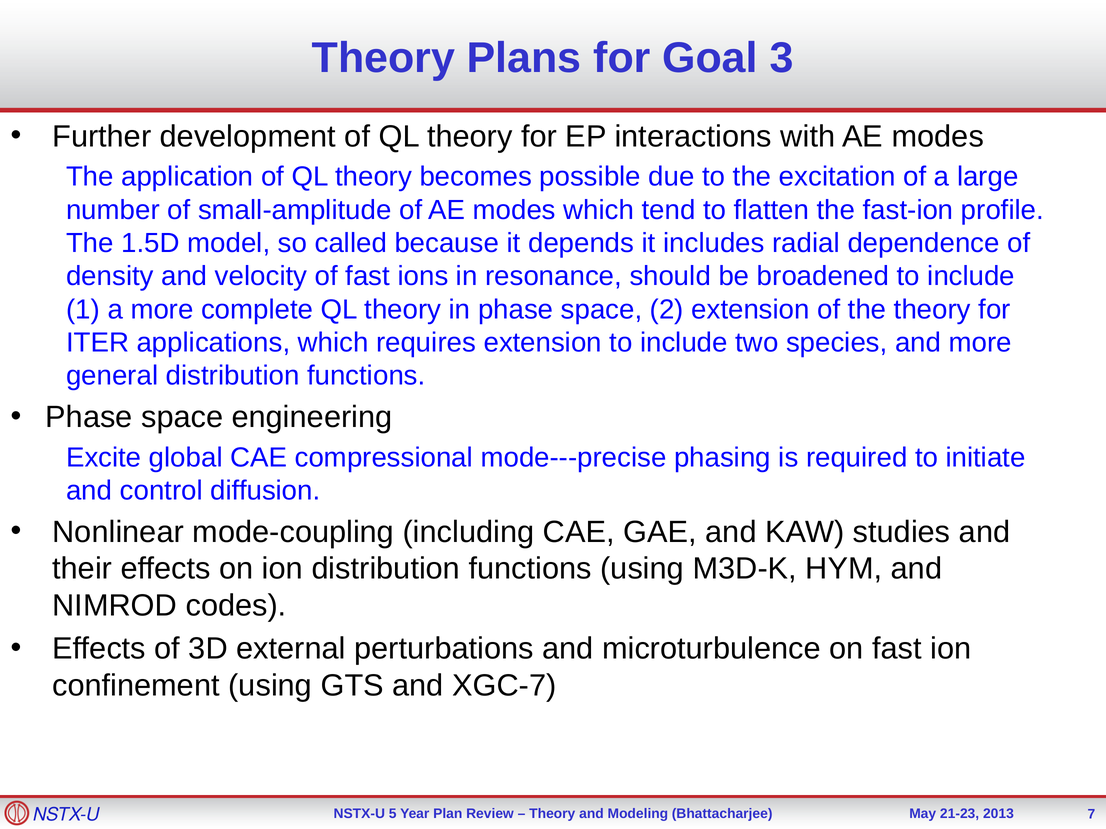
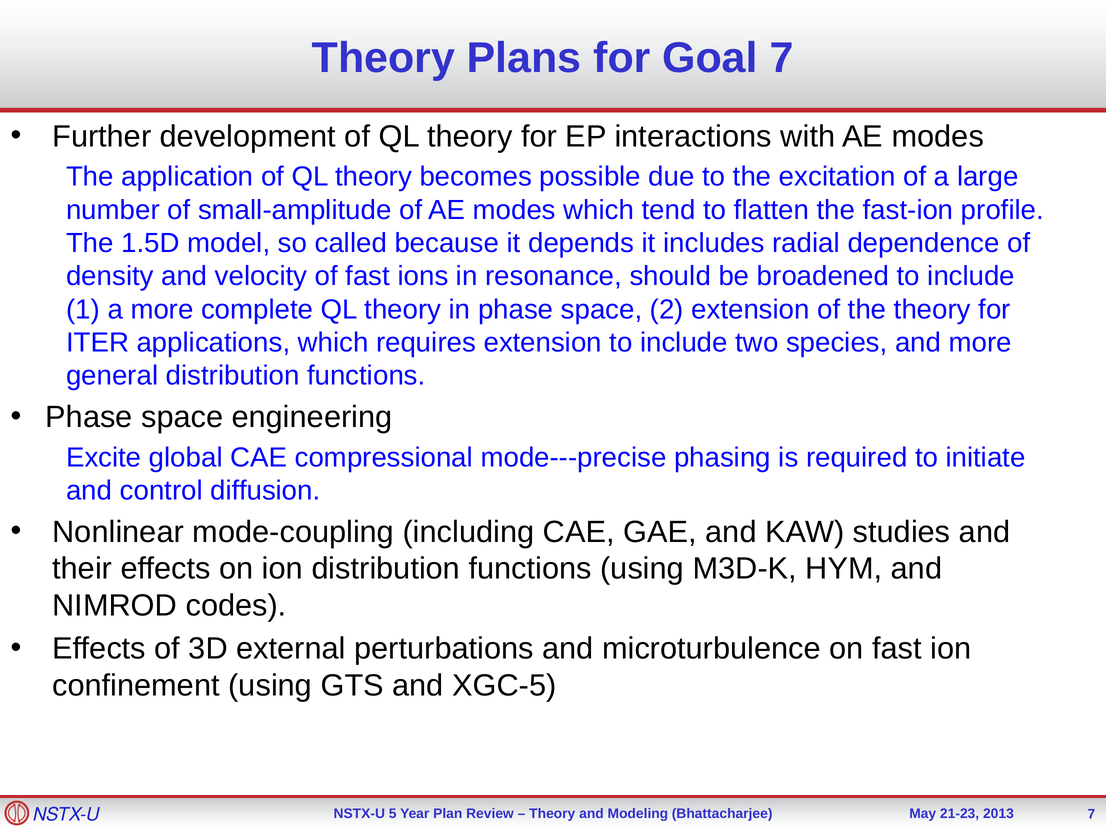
Goal 3: 3 -> 7 (781, 58)
XGC-7: XGC-7 -> XGC-5 (504, 686)
